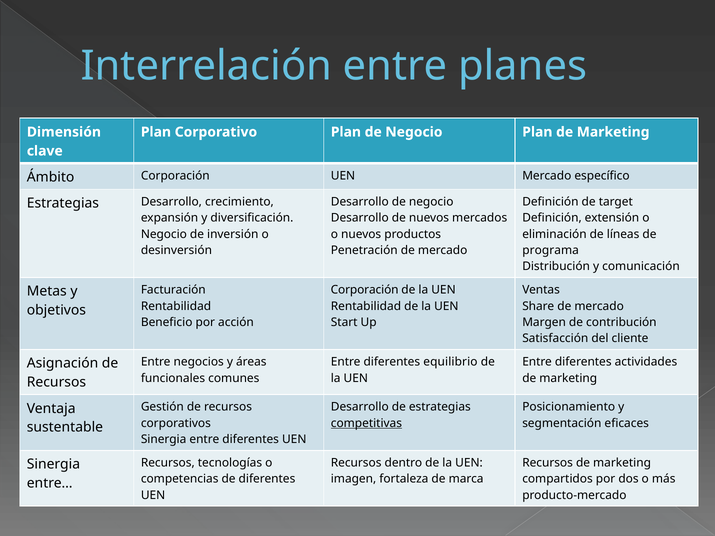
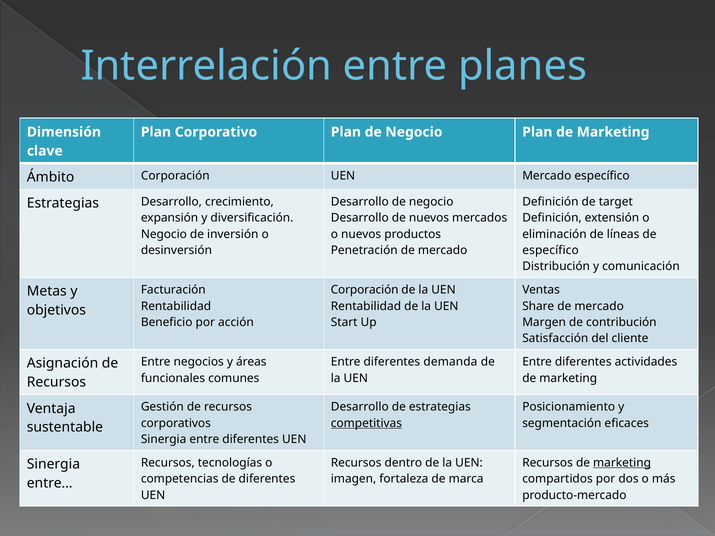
programa: programa -> específico (551, 250)
equilibrio: equilibrio -> demanda (450, 362)
marketing underline: none -> present (622, 463)
